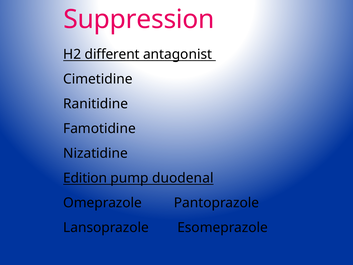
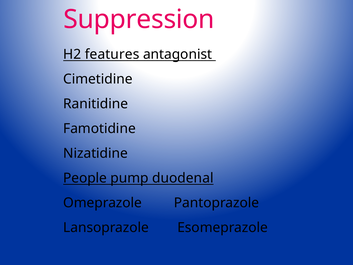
different: different -> features (112, 54)
Edition: Edition -> People (85, 178)
